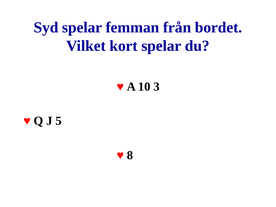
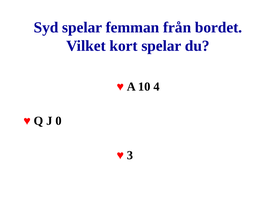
3: 3 -> 4 (157, 87)
5: 5 -> 0 (59, 121)
8: 8 -> 3 (130, 155)
